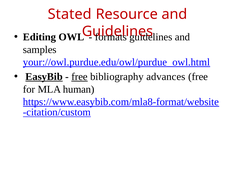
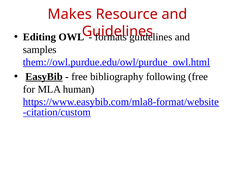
Stated: Stated -> Makes (70, 14)
your://owl.purdue.edu/owl/purdue_owl.html: your://owl.purdue.edu/owl/purdue_owl.html -> them://owl.purdue.edu/owl/purdue_owl.html (116, 62)
free underline: present -> none (79, 77)
advances: advances -> following (166, 77)
